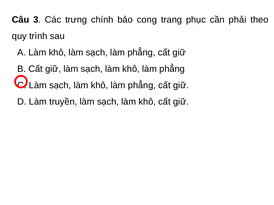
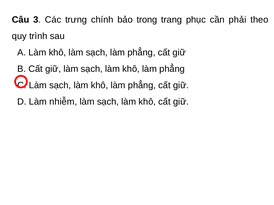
cong: cong -> trong (147, 20)
truyền: truyền -> nhiễm (63, 102)
